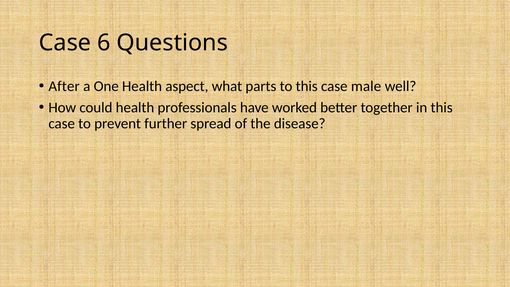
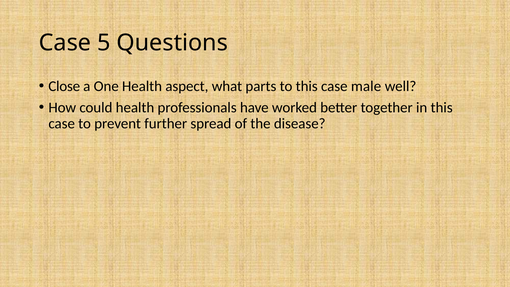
6: 6 -> 5 (104, 43)
After: After -> Close (64, 86)
